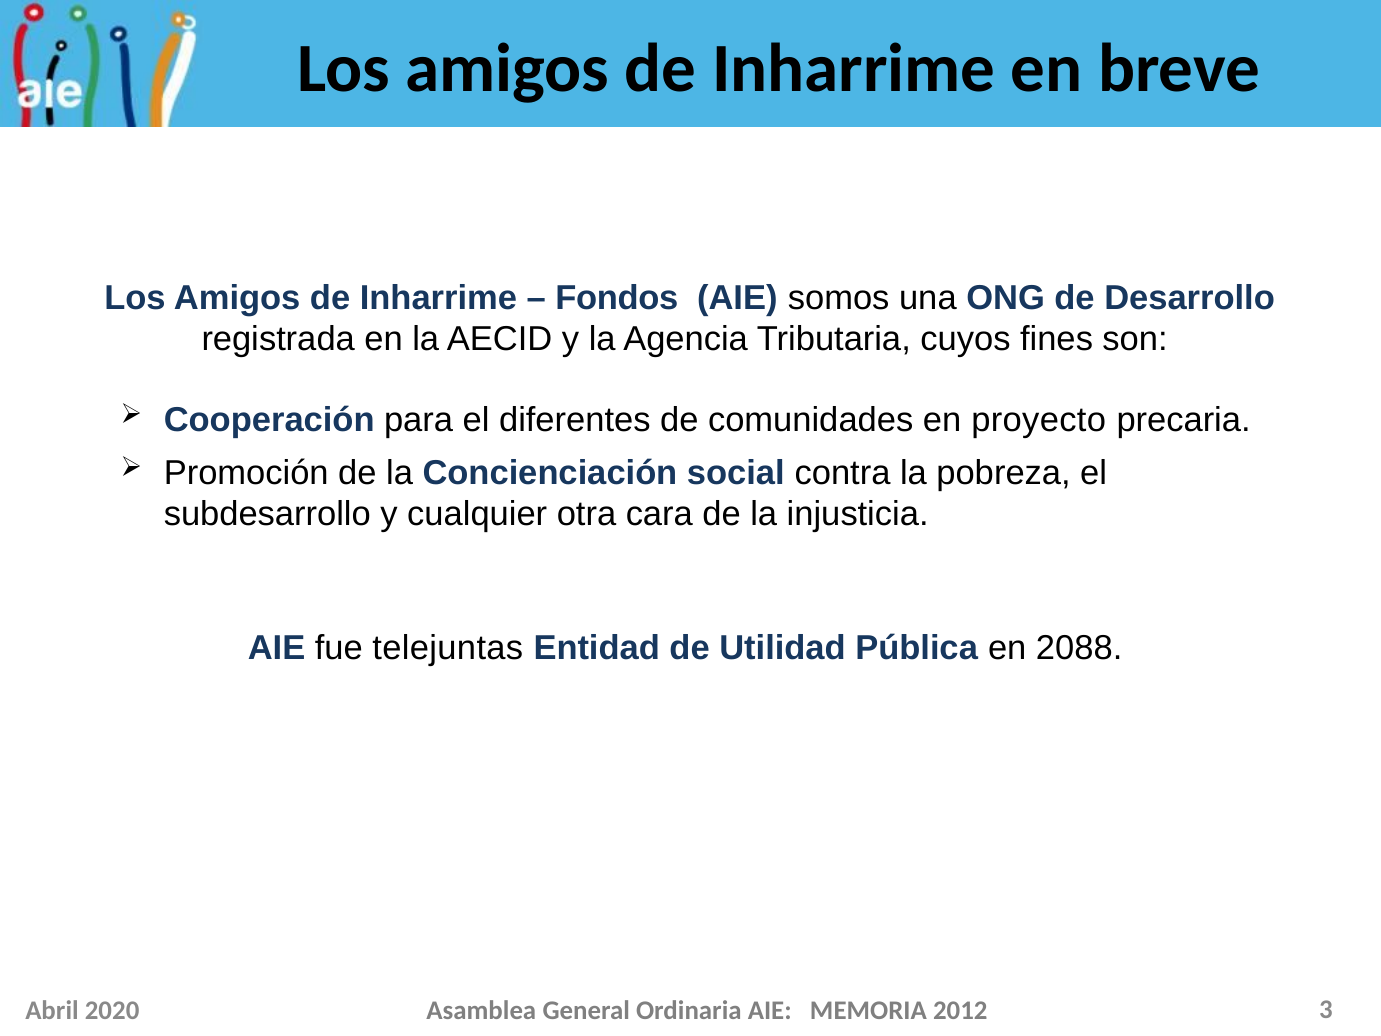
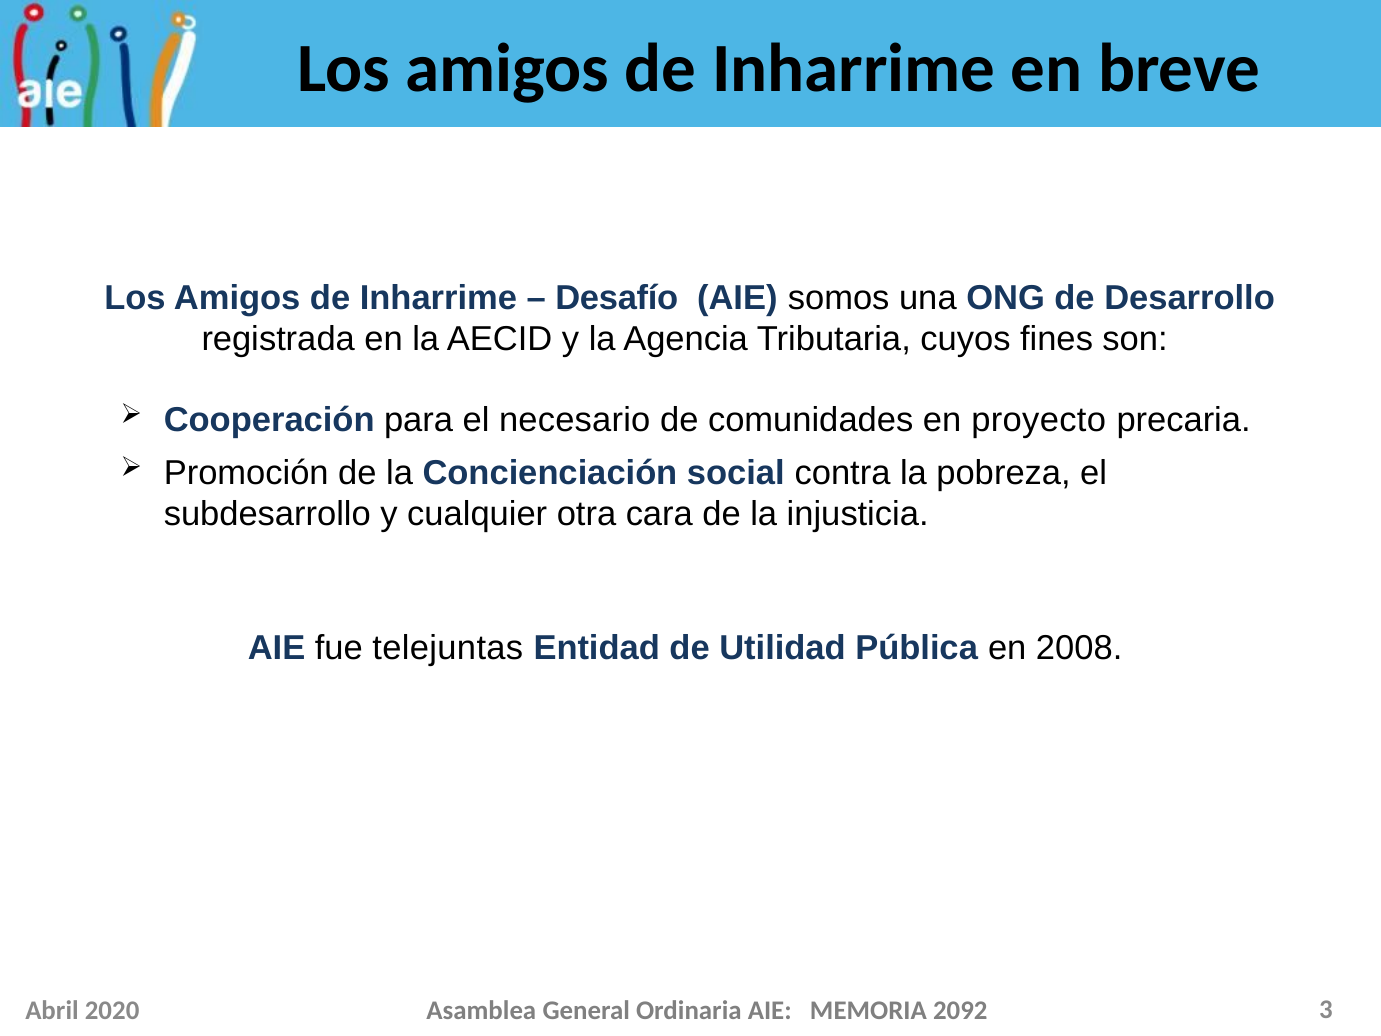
Fondos: Fondos -> Desafío (617, 298)
diferentes: diferentes -> necesario (575, 420)
2088: 2088 -> 2008 (1079, 648)
2012: 2012 -> 2092 (960, 1010)
